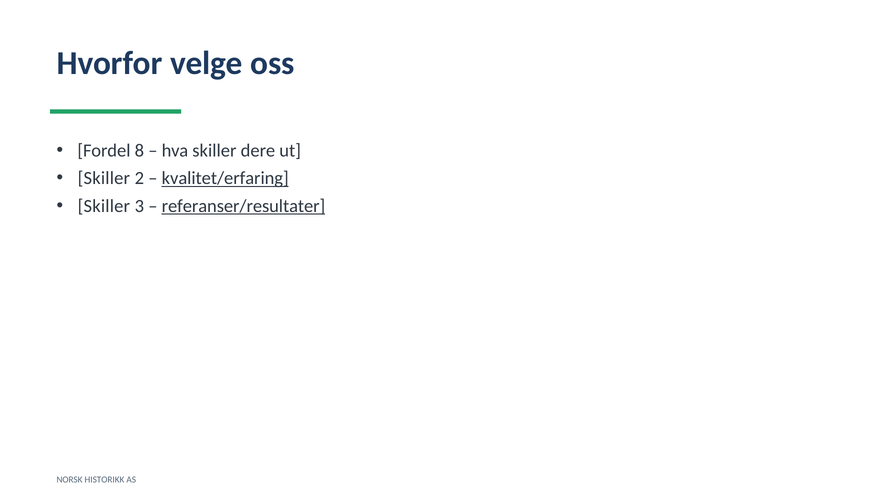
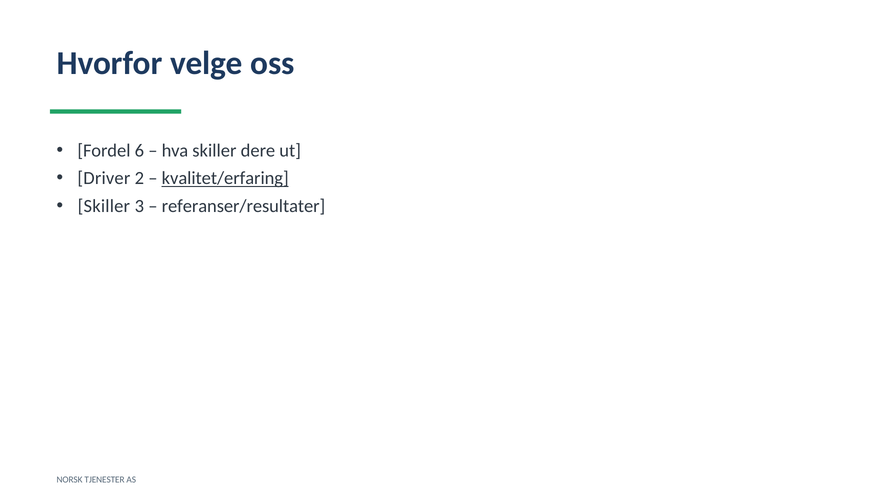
8: 8 -> 6 (139, 151)
Skiller: Skiller -> Driver (104, 178)
referanser/resultater underline: present -> none (243, 206)
HISTORIKK: HISTORIKK -> TJENESTER (105, 480)
